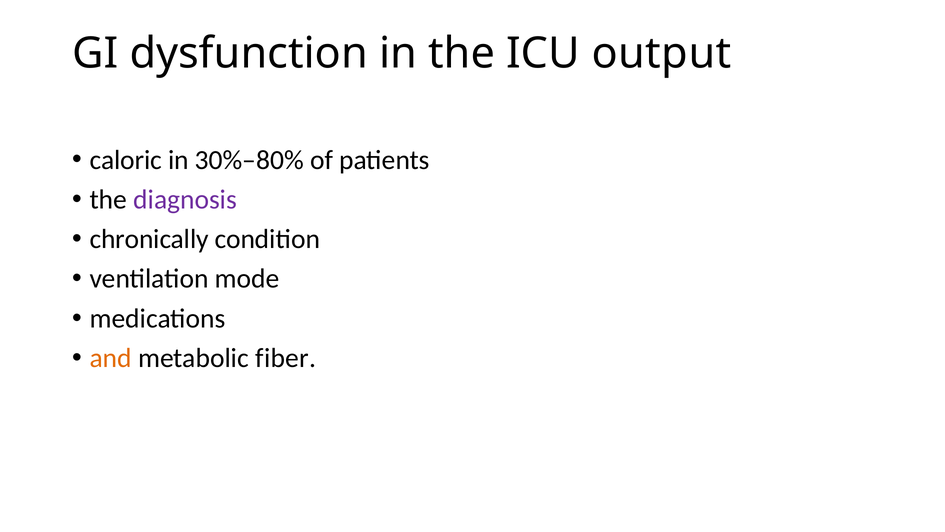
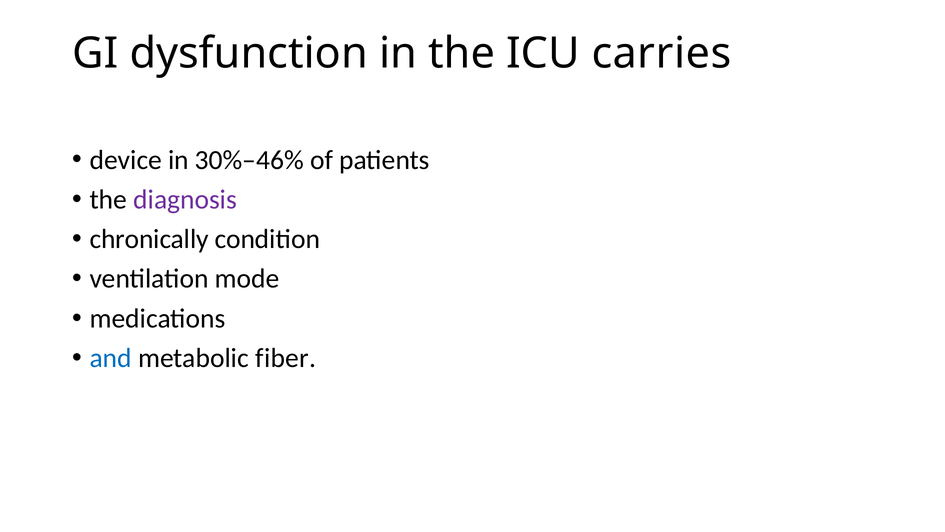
output: output -> carries (661, 53)
caloric: caloric -> device (126, 160)
30%–80%: 30%–80% -> 30%–46% (249, 160)
and colour: orange -> blue (111, 358)
